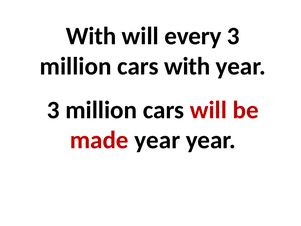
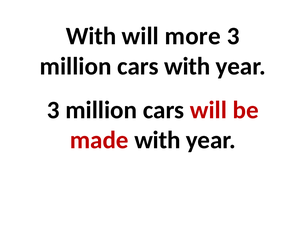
every: every -> more (193, 36)
made year: year -> with (157, 140)
